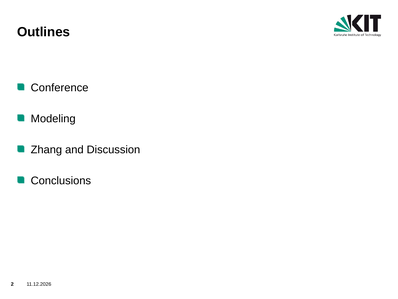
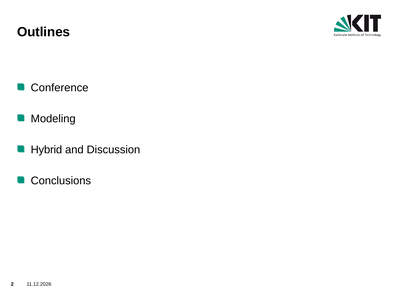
Zhang: Zhang -> Hybrid (46, 150)
